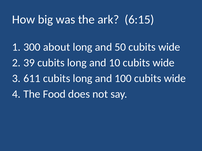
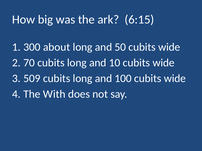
39: 39 -> 70 (29, 63)
611: 611 -> 509 (32, 79)
Food: Food -> With (54, 94)
